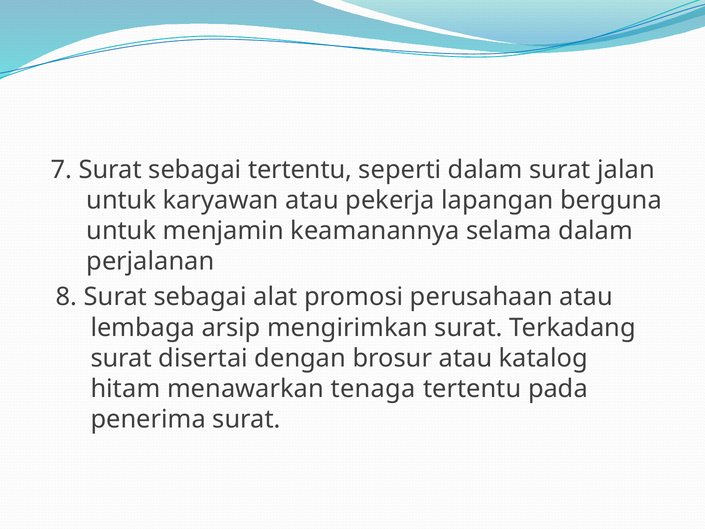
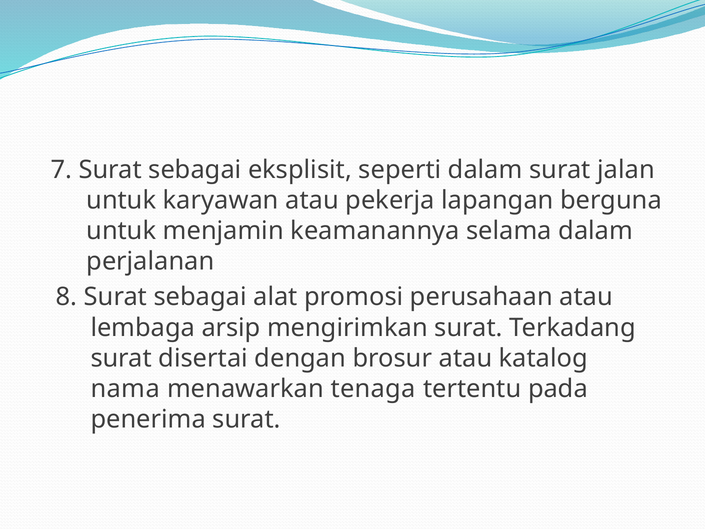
sebagai tertentu: tertentu -> eksplisit (300, 170)
hitam: hitam -> nama (125, 389)
